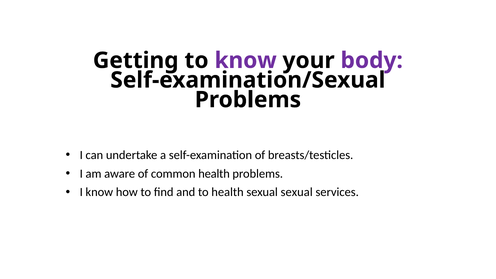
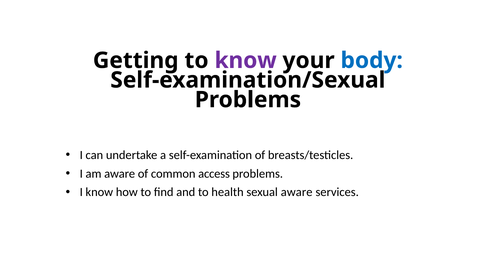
body colour: purple -> blue (372, 60)
common health: health -> access (214, 174)
sexual sexual: sexual -> aware (297, 192)
